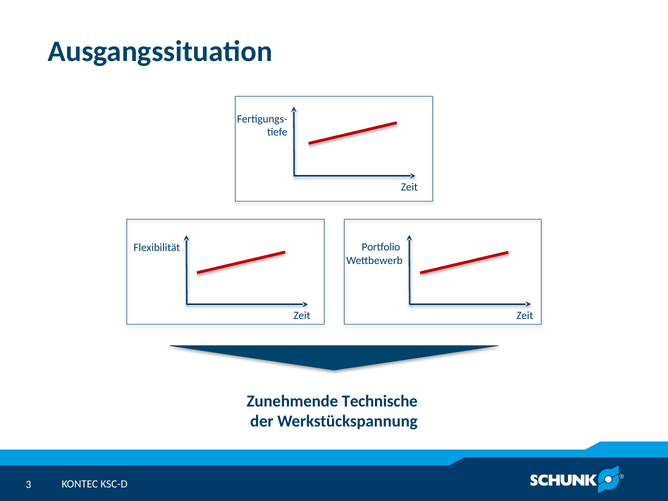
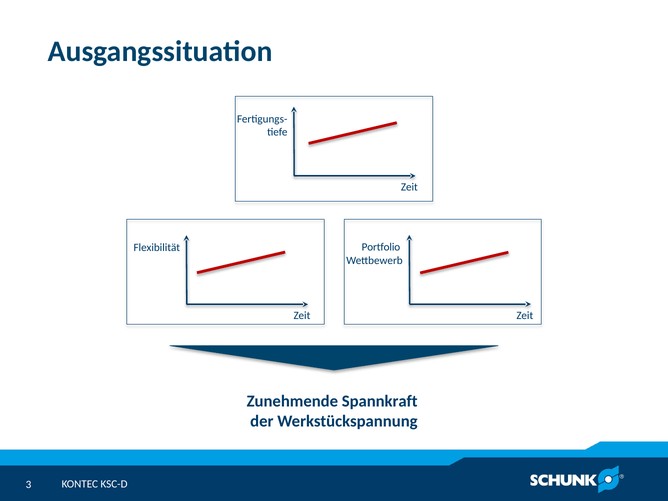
Technische: Technische -> Spannkraft (380, 401)
